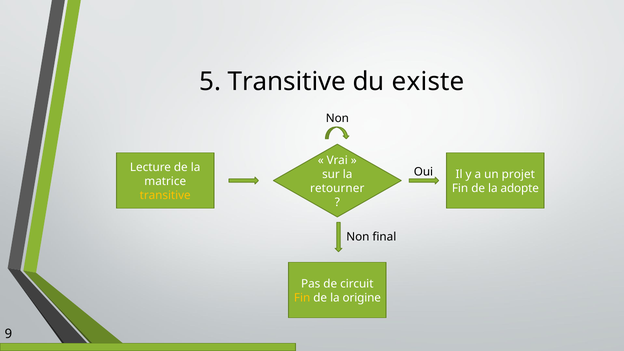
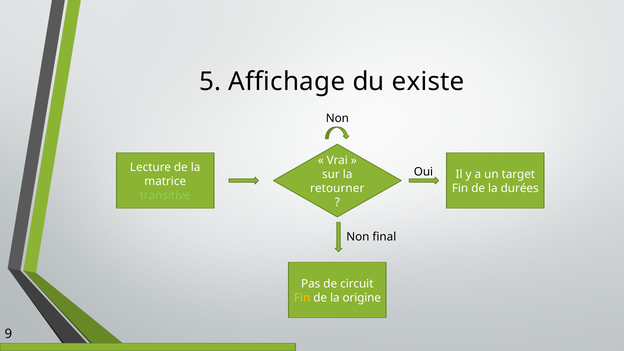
5 Transitive: Transitive -> Affichage (287, 82)
projet: projet -> target (518, 174)
adopte: adopte -> durées (520, 188)
transitive colour: yellow -> light green (165, 195)
